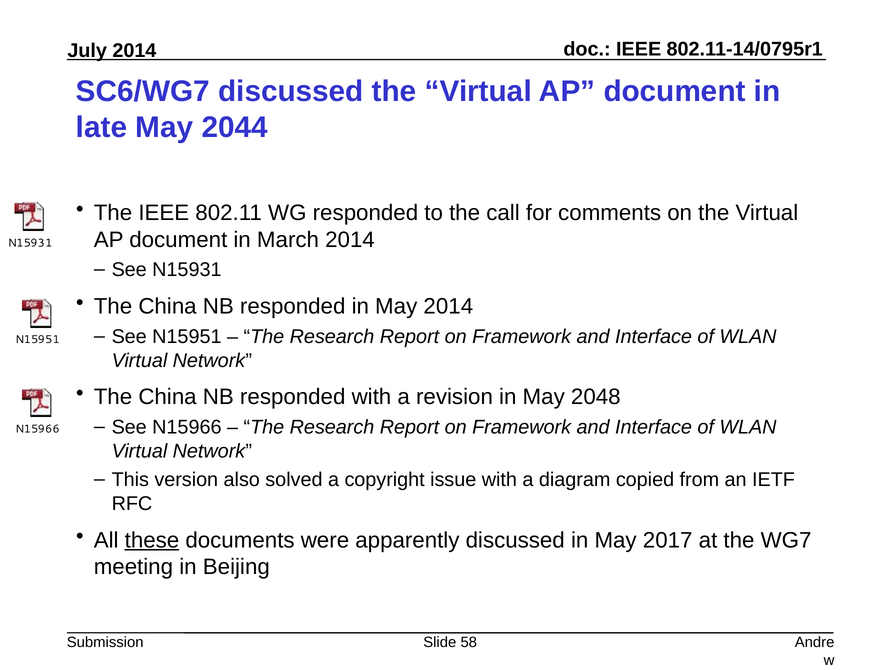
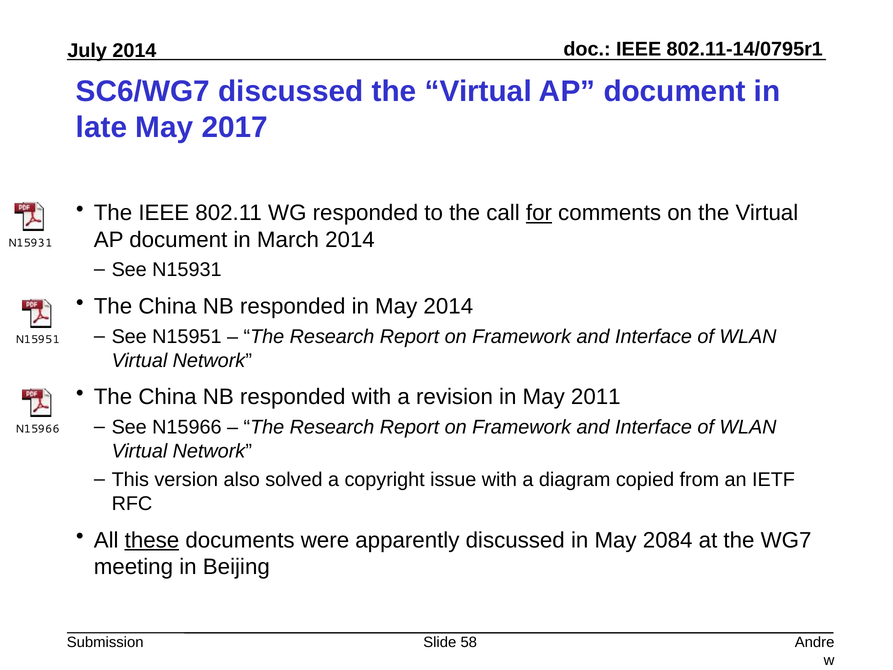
2044: 2044 -> 2017 (235, 127)
for underline: none -> present (539, 213)
2048: 2048 -> 2011 (596, 397)
2017: 2017 -> 2084 (668, 540)
